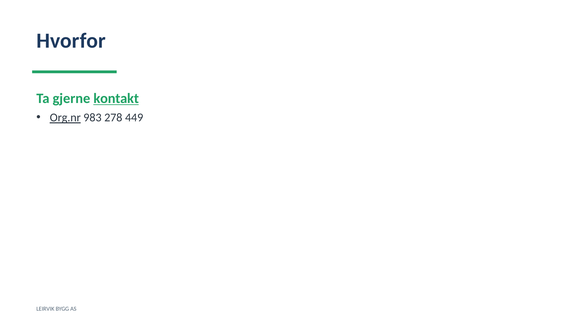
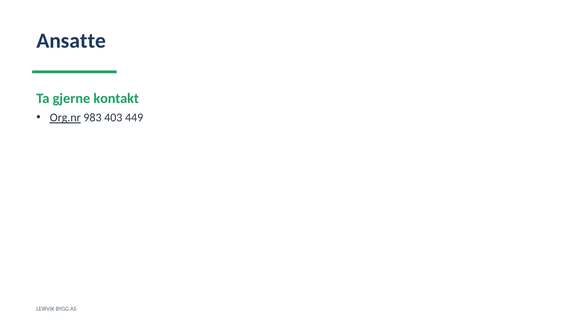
Hvorfor: Hvorfor -> Ansatte (71, 41)
kontakt underline: present -> none (116, 98)
278: 278 -> 403 (113, 118)
